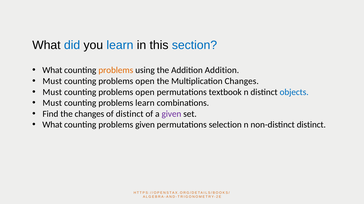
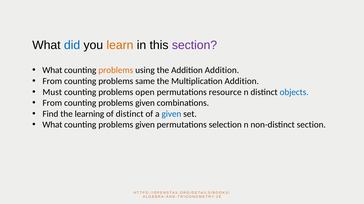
learn colour: blue -> orange (120, 45)
section colour: blue -> purple (194, 45)
Must: Must -> From (52, 81)
open: open -> same (145, 81)
Multiplication Changes: Changes -> Addition (242, 81)
textbook: textbook -> resource (225, 92)
Must: Must -> From (52, 103)
learn: learn -> given (145, 103)
the changes: changes -> learning (89, 114)
given colour: purple -> blue (171, 114)
non-distinct distinct: distinct -> section (311, 125)
